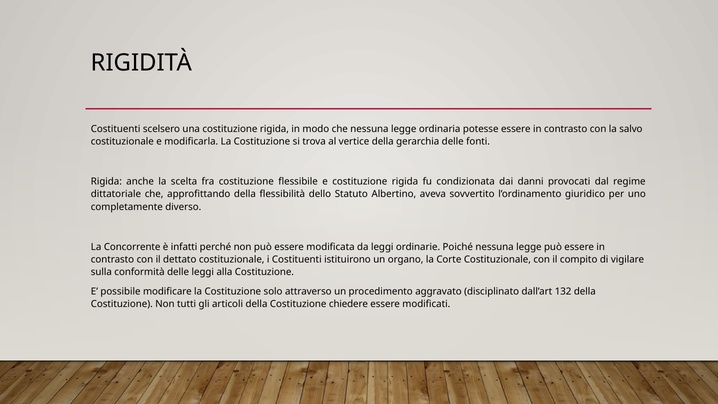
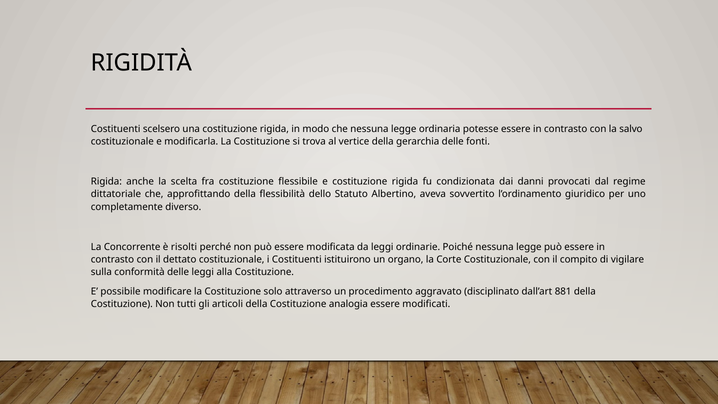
infatti: infatti -> risolti (184, 247)
132: 132 -> 881 (563, 291)
chiedere: chiedere -> analogia (348, 304)
